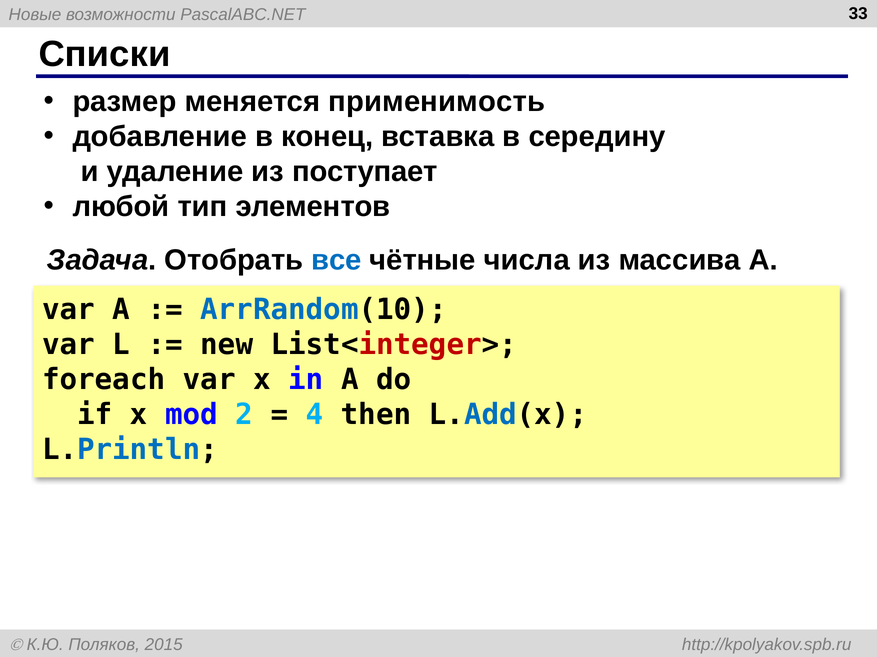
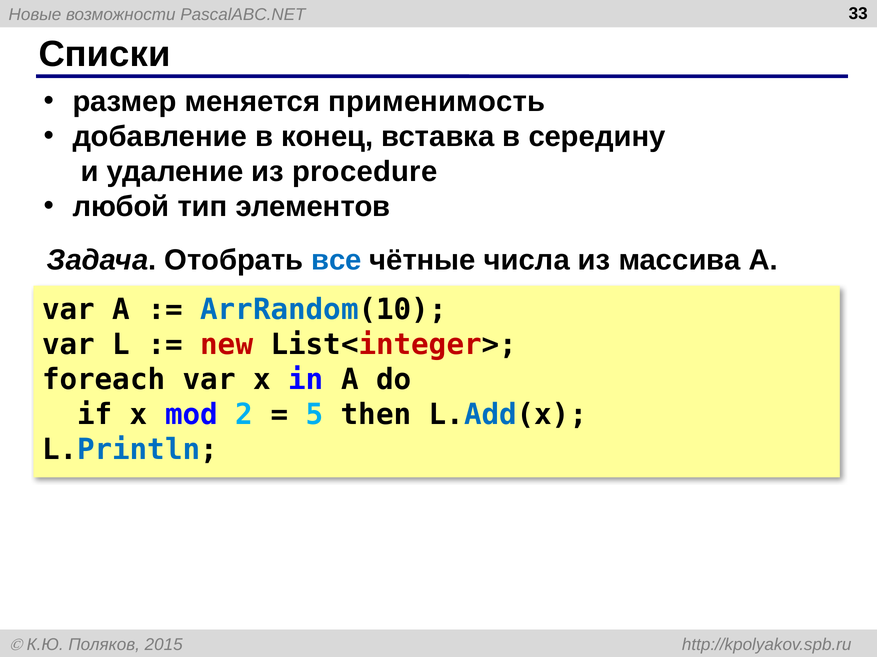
поступает: поступает -> procedure (365, 172)
new colour: black -> red (227, 345)
4: 4 -> 5 (315, 415)
